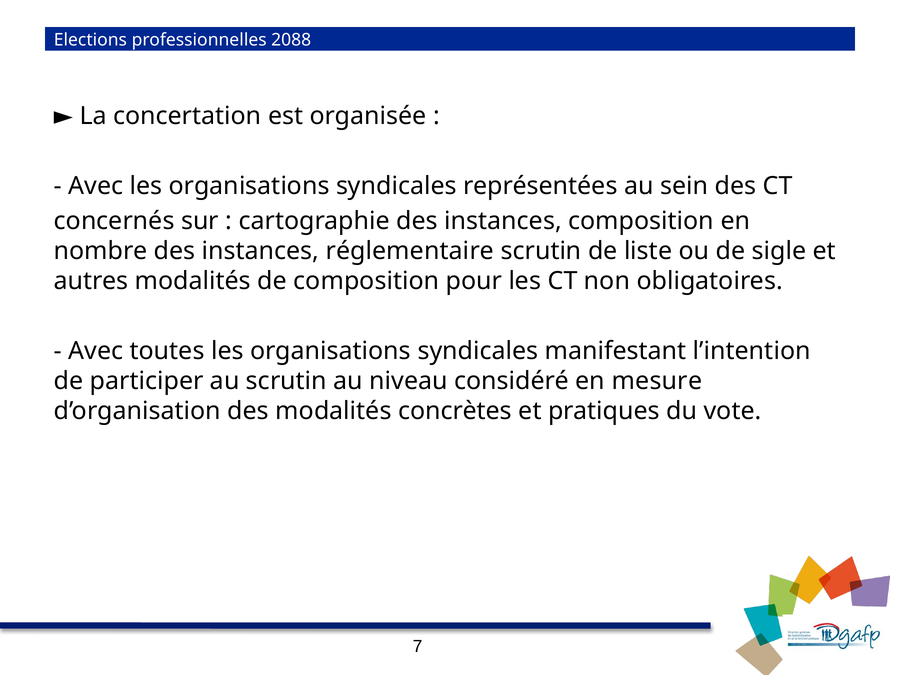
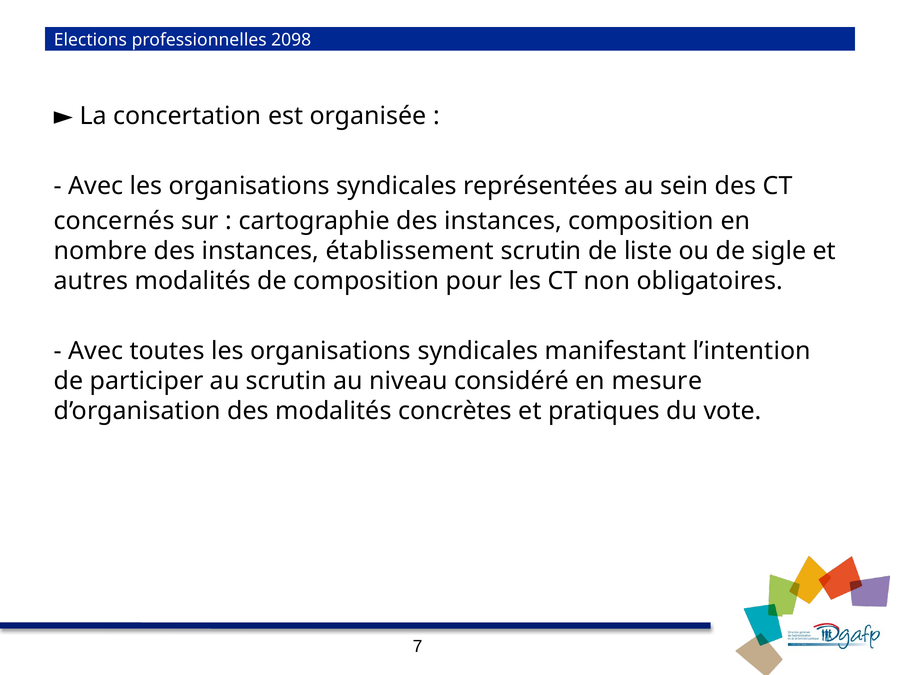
2088: 2088 -> 2098 (291, 40)
réglementaire: réglementaire -> établissement (410, 251)
